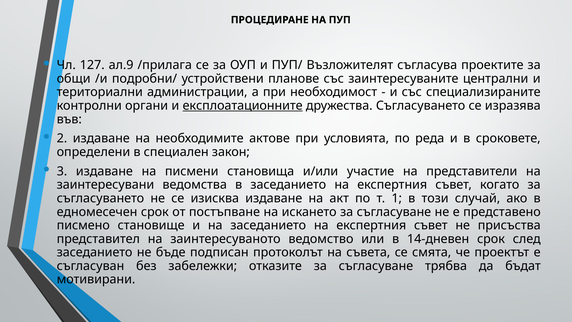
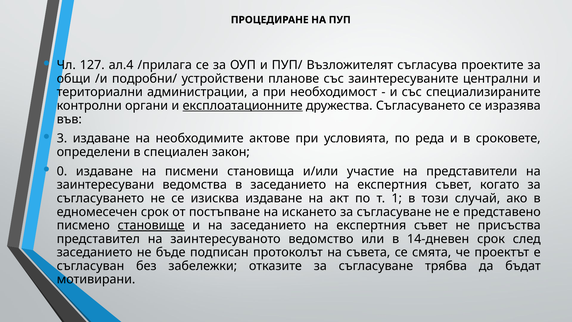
ал.9: ал.9 -> ал.4 (121, 65)
2: 2 -> 3 (62, 138)
3: 3 -> 0 (62, 171)
становище underline: none -> present (151, 225)
